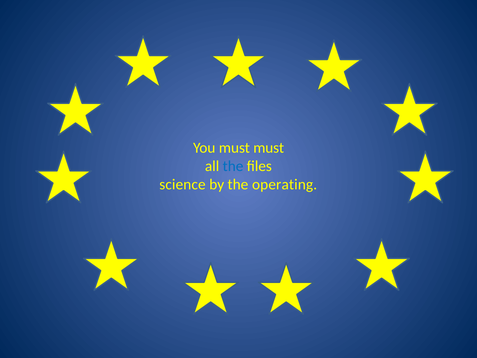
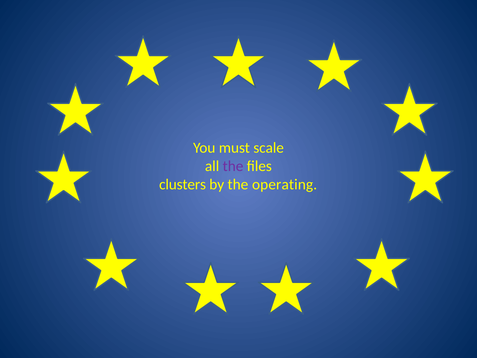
must must: must -> scale (269, 148)
the colour: blue -> purple (233, 166)
science: science -> clusters (183, 184)
